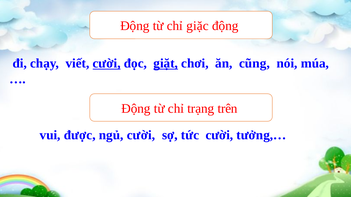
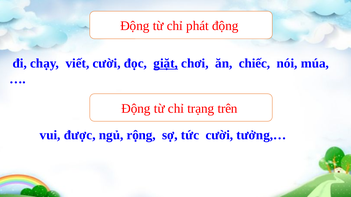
giặc: giặc -> phát (198, 26)
cười underline: present -> none (107, 64)
cũng: cũng -> chiếc (255, 64)
ngủ cười: cười -> rộng (141, 135)
